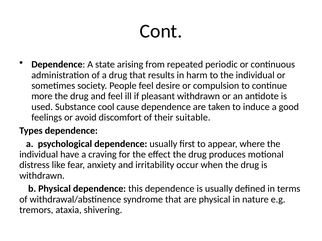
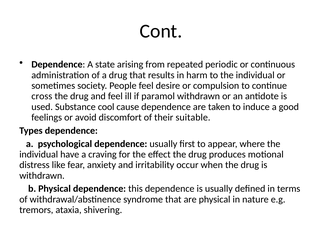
more: more -> cross (42, 96)
pleasant: pleasant -> paramol (158, 96)
